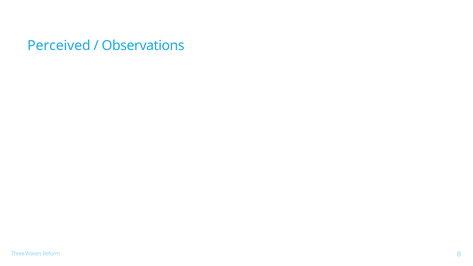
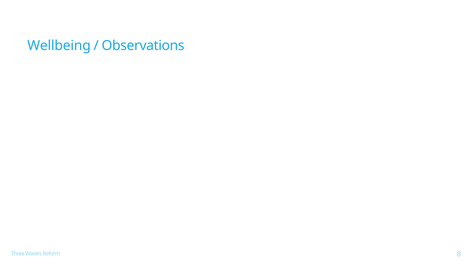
Perceived: Perceived -> Wellbeing (59, 46)
